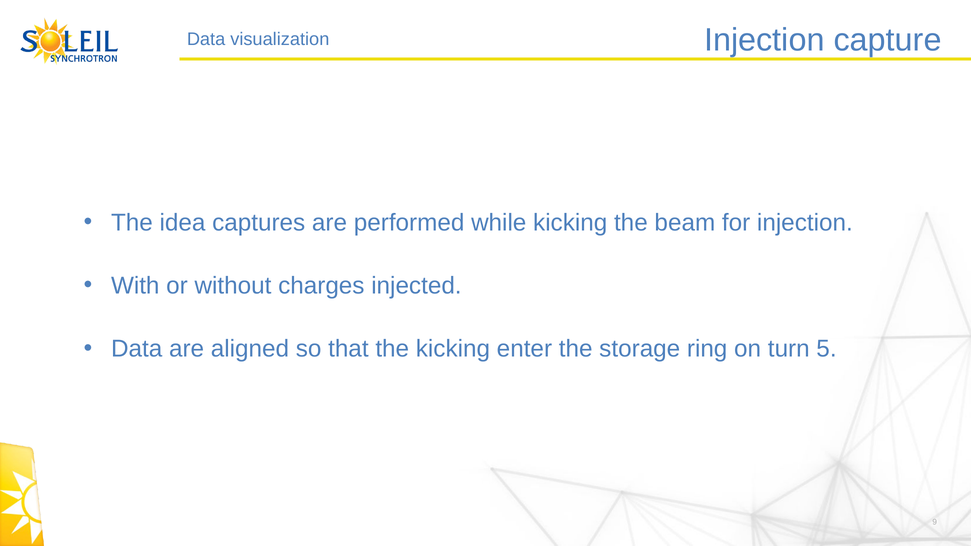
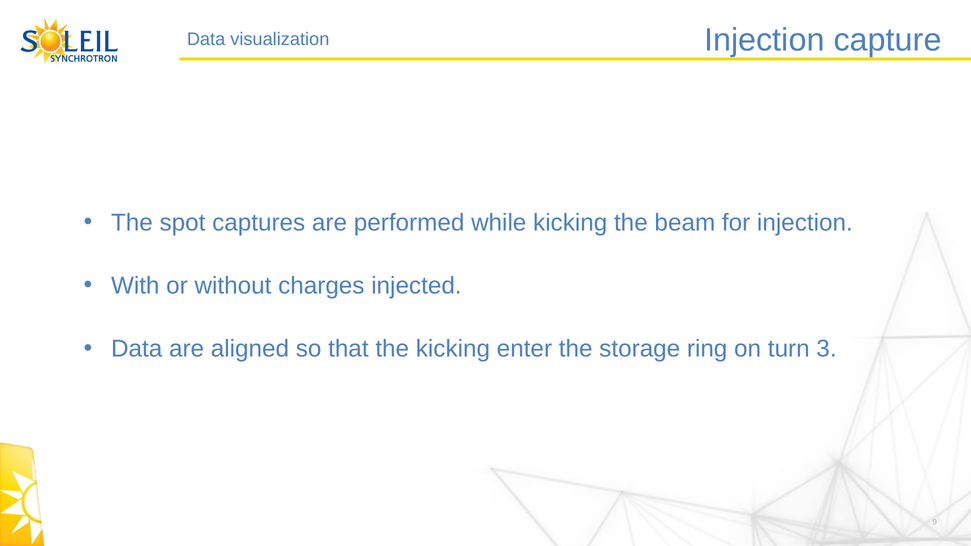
idea: idea -> spot (183, 223)
5: 5 -> 3 (827, 349)
